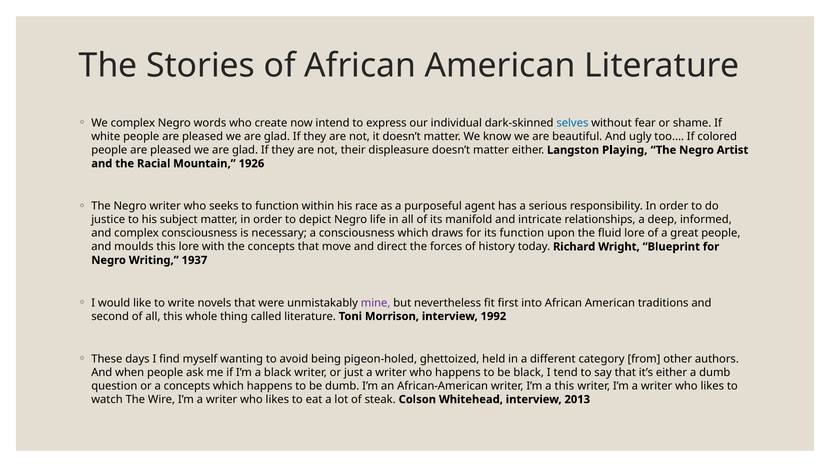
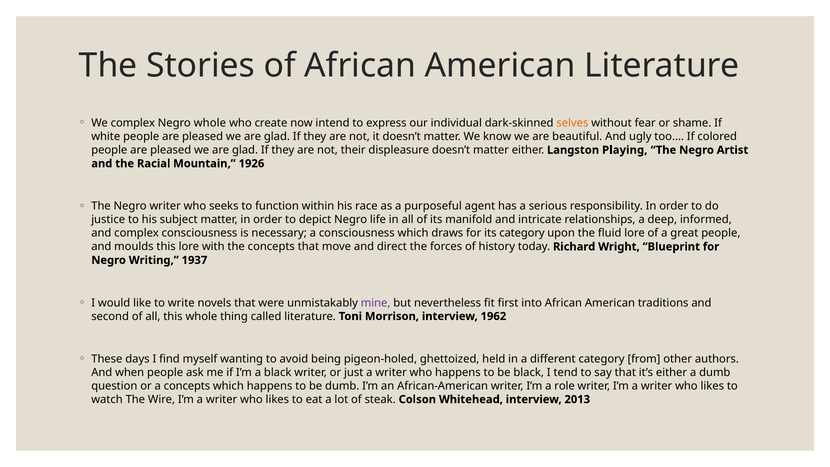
Negro words: words -> whole (210, 123)
selves colour: blue -> orange (572, 123)
its function: function -> category (522, 233)
1992: 1992 -> 1962 (493, 316)
a this: this -> role (565, 386)
